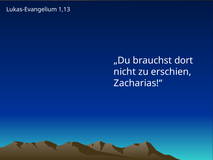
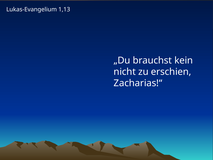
dort: dort -> kein (184, 60)
